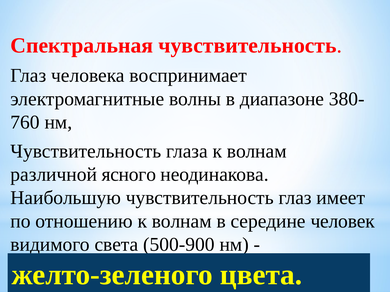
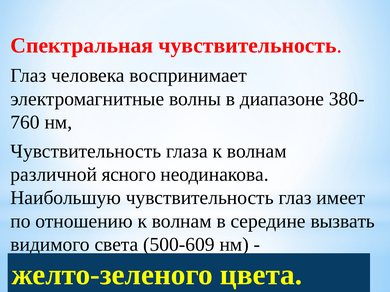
человек: человек -> вызвать (343, 222)
500-900: 500-900 -> 500-609 (179, 245)
